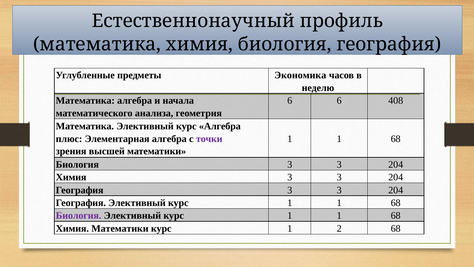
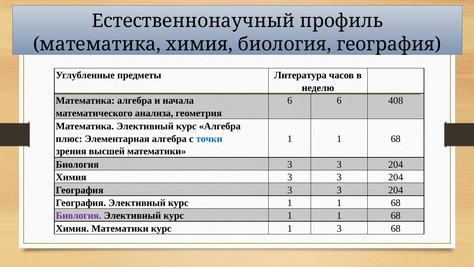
Экономика: Экономика -> Литература (300, 75)
точки colour: purple -> blue (209, 139)
1 2: 2 -> 3 (339, 228)
